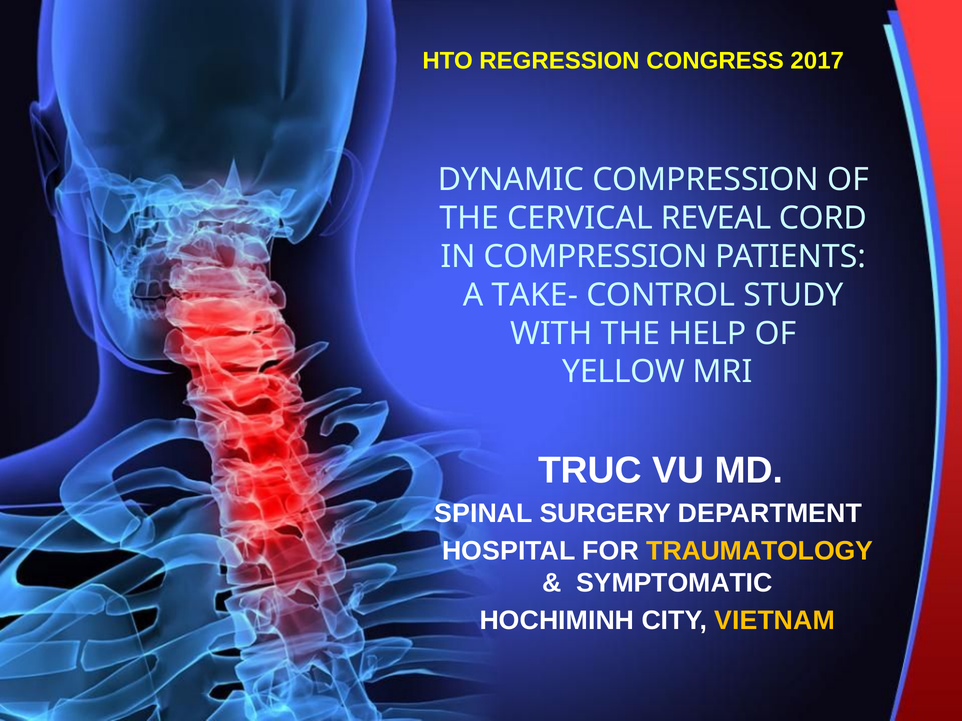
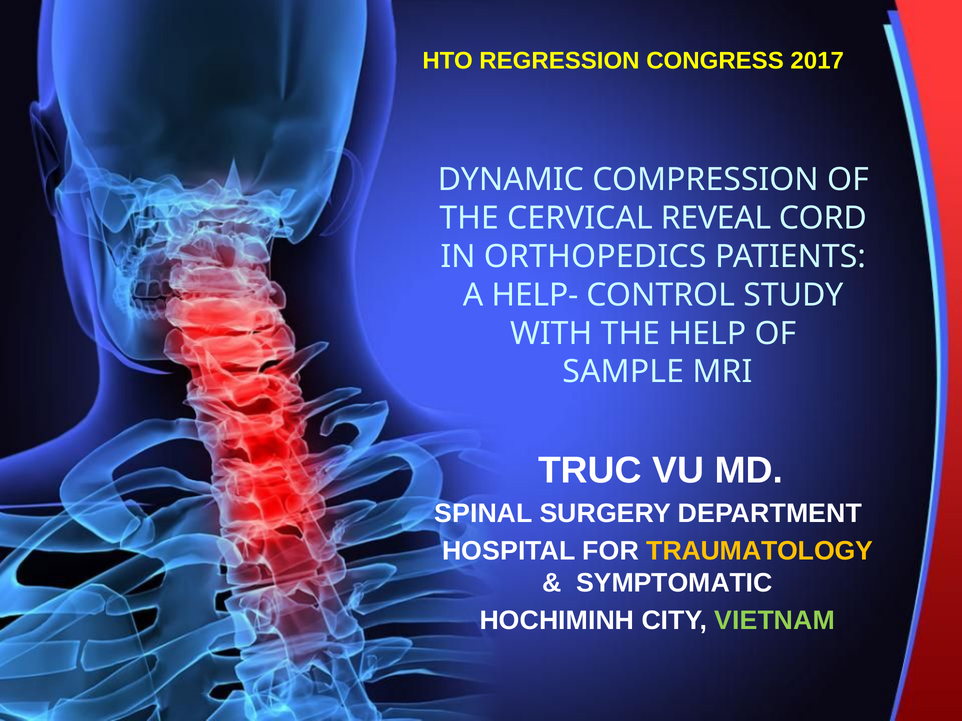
IN COMPRESSION: COMPRESSION -> ORTHOPEDICS (595, 257)
TAKE-: TAKE- -> HELP- (535, 295)
YELLOW: YELLOW -> SAMPLE (623, 372)
VIETNAM colour: yellow -> light green (775, 621)
